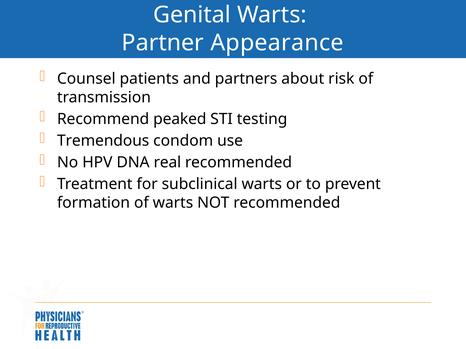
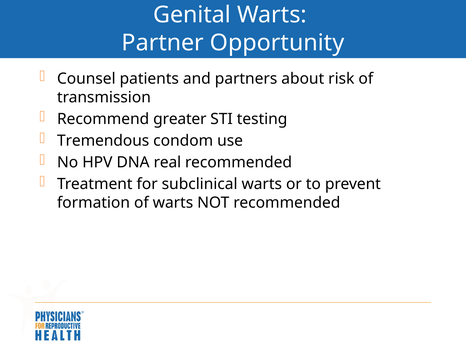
Appearance: Appearance -> Opportunity (277, 43)
peaked: peaked -> greater (180, 119)
